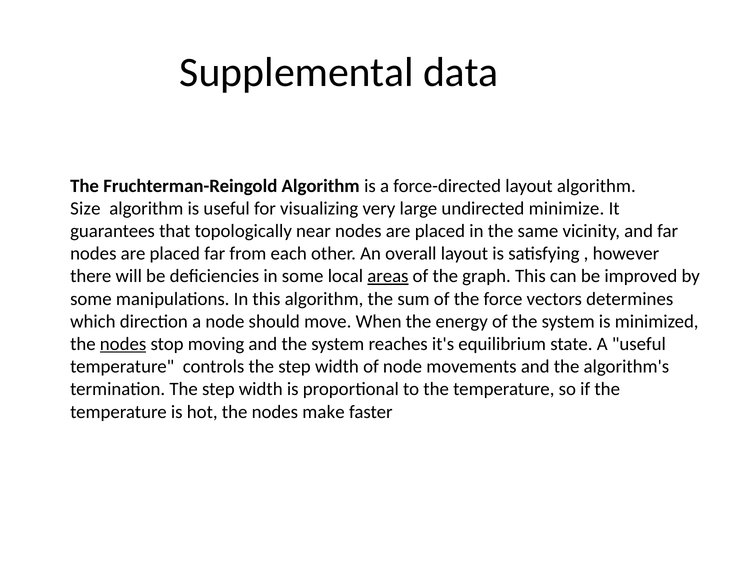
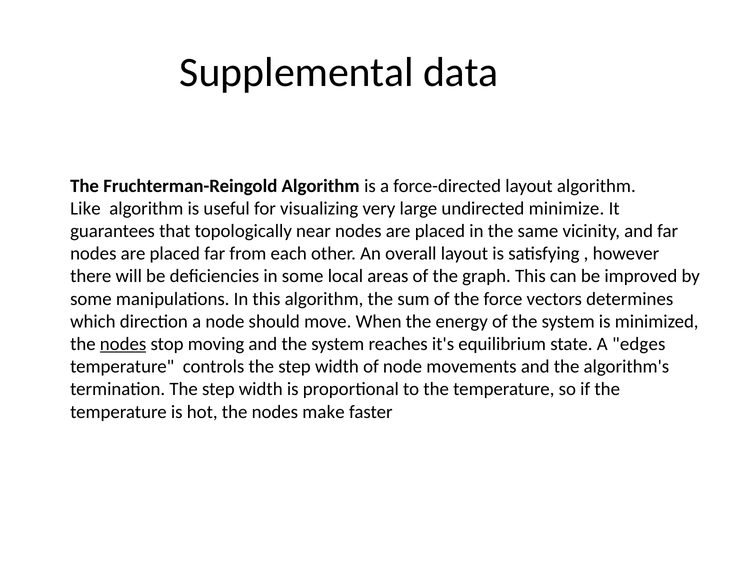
Size: Size -> Like (85, 208)
areas underline: present -> none (388, 276)
A useful: useful -> edges (639, 344)
